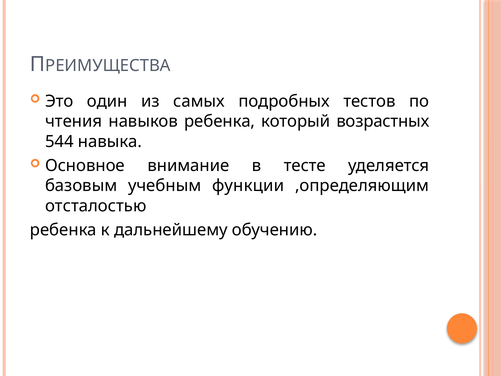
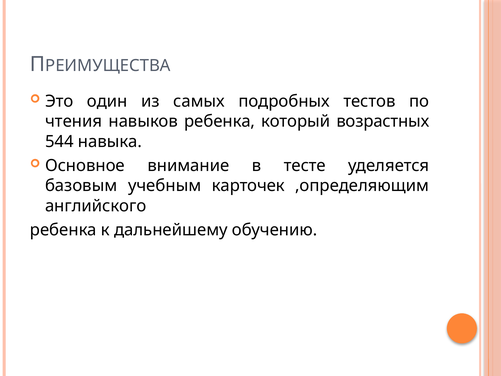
функции: функции -> карточек (248, 186)
отсталостью: отсталостью -> английского (96, 206)
